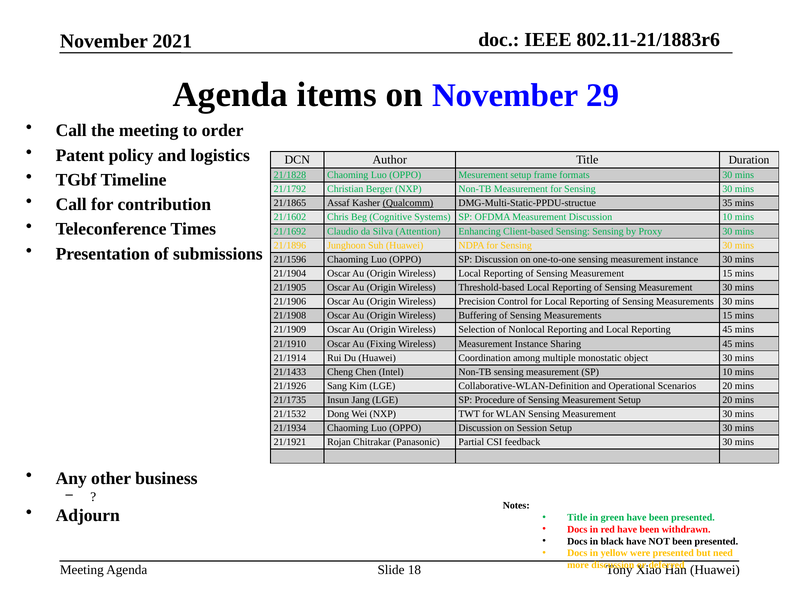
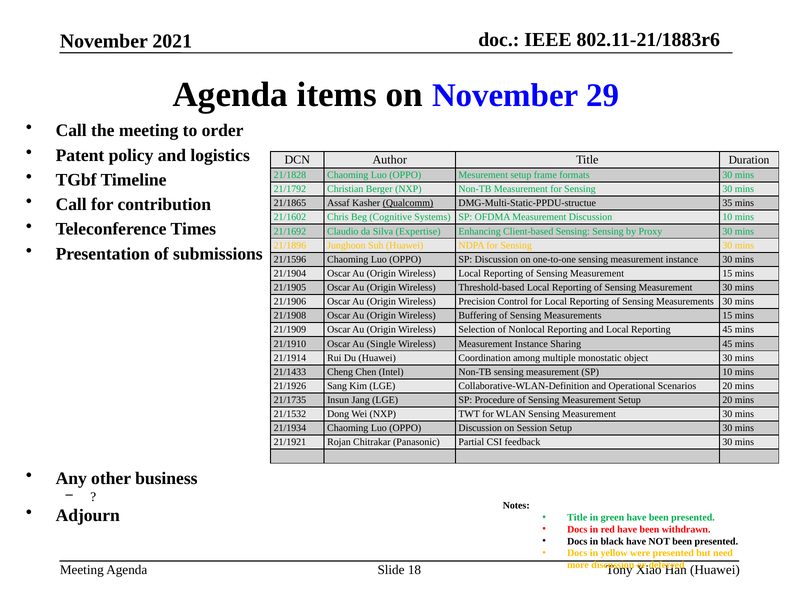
21/1828 underline: present -> none (290, 175)
Attention: Attention -> Expertise (418, 231)
Fixing: Fixing -> Single (381, 344)
